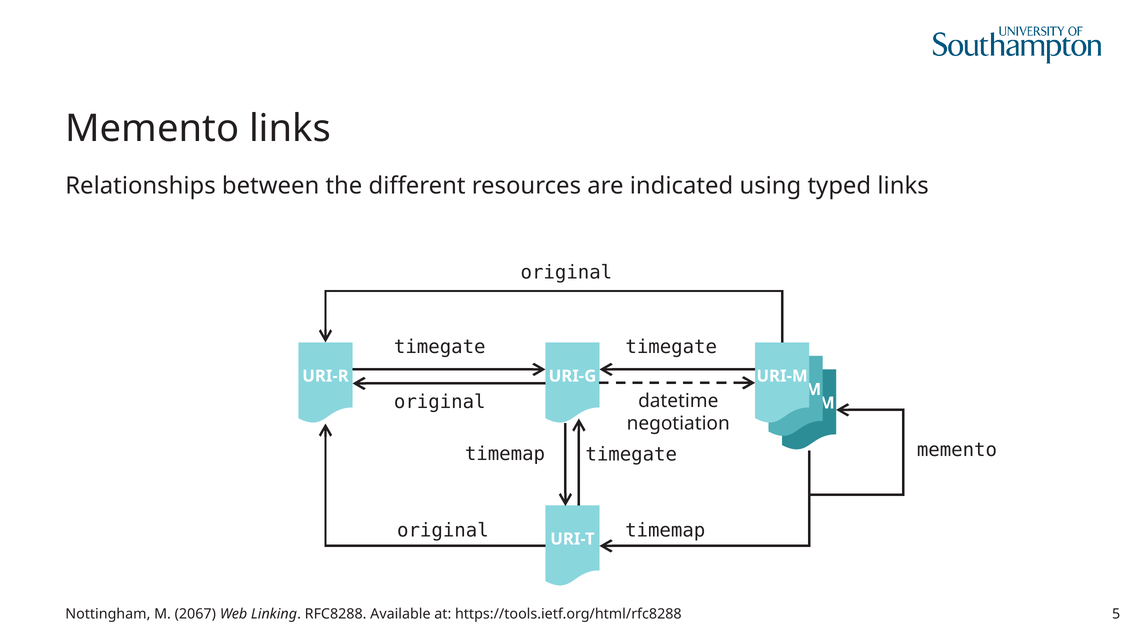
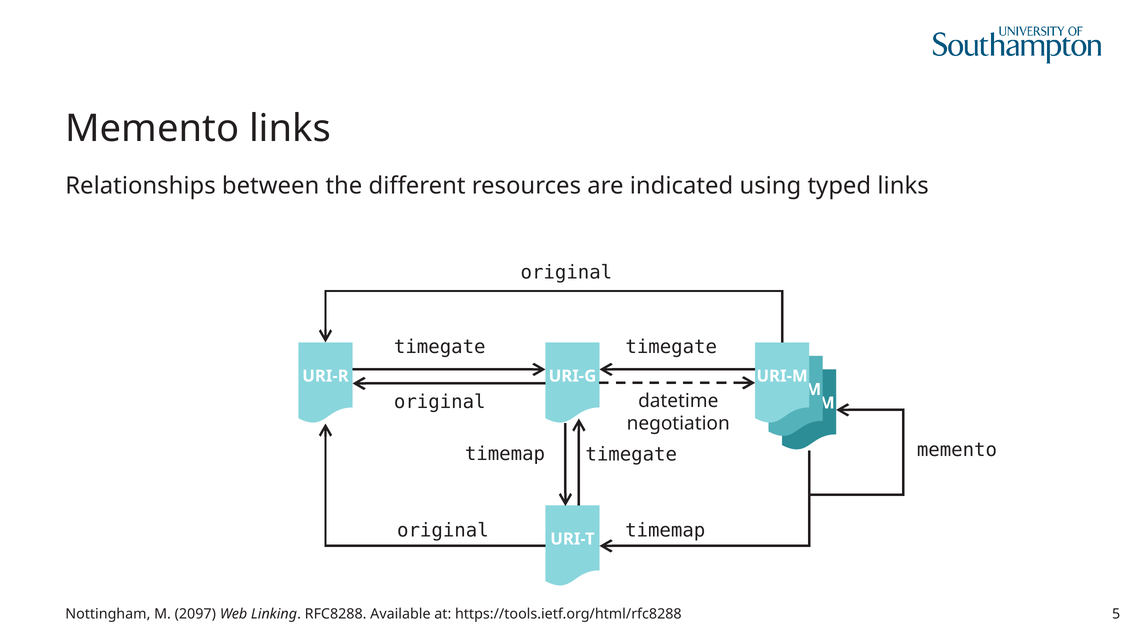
2067: 2067 -> 2097 (195, 614)
